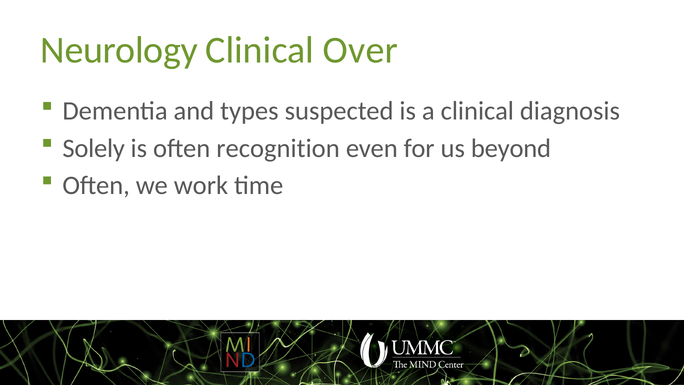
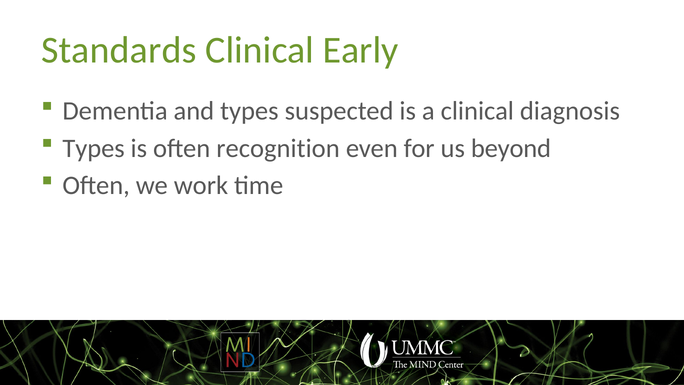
Neurology: Neurology -> Standards (119, 50)
Over: Over -> Early (361, 50)
Solely: Solely -> Types (94, 148)
